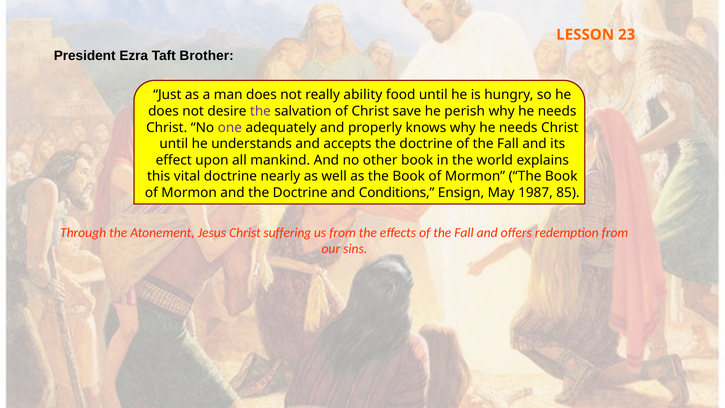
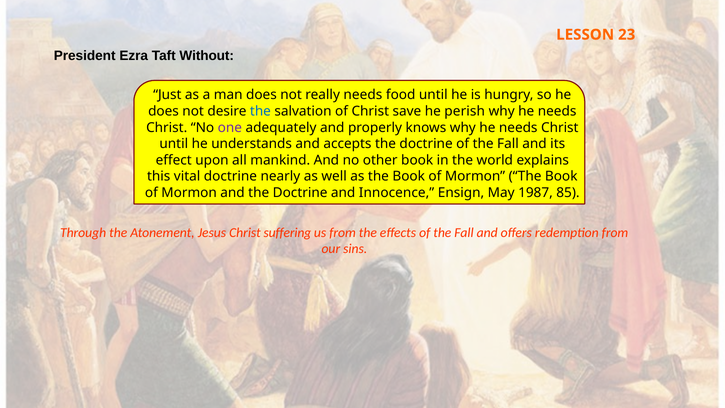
Brother: Brother -> Without (207, 56)
really ability: ability -> needs (363, 95)
the colour: purple -> blue (260, 111)
Conditions: Conditions -> Innocence (397, 193)
